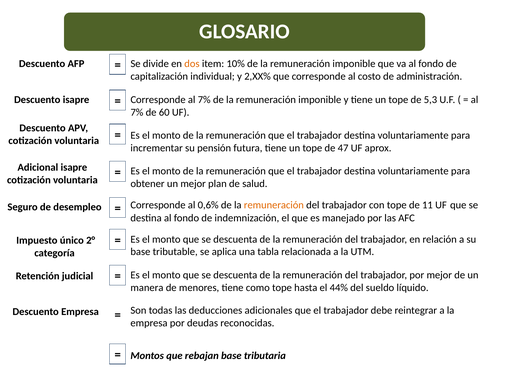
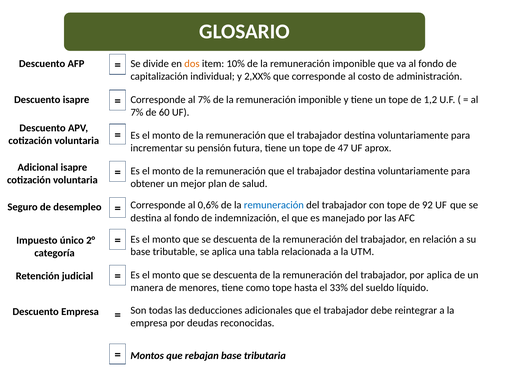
5,3: 5,3 -> 1,2 (430, 100)
remuneración colour: orange -> blue (274, 205)
11: 11 -> 92 (427, 205)
por mejor: mejor -> aplica (439, 275)
44%: 44% -> 33% (339, 288)
